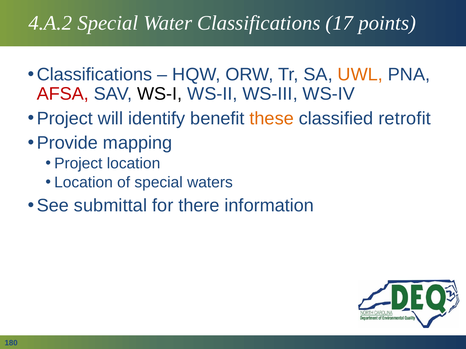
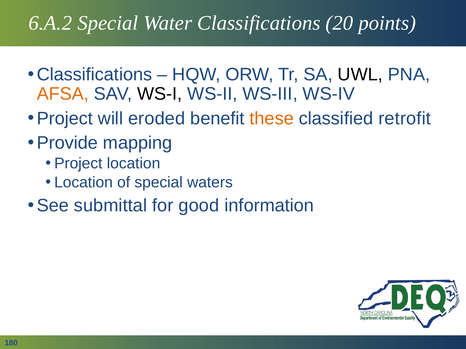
4.A.2: 4.A.2 -> 6.A.2 (50, 23)
17: 17 -> 20 (339, 23)
UWL colour: orange -> black (360, 75)
AFSA colour: red -> orange (63, 94)
identify: identify -> eroded (157, 119)
there: there -> good (199, 206)
